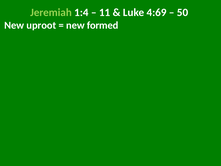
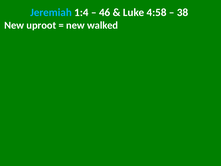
Jeremiah colour: light green -> light blue (51, 12)
11: 11 -> 46 (105, 12)
4:69: 4:69 -> 4:58 (157, 12)
50: 50 -> 38 (183, 12)
formed: formed -> walked (103, 25)
